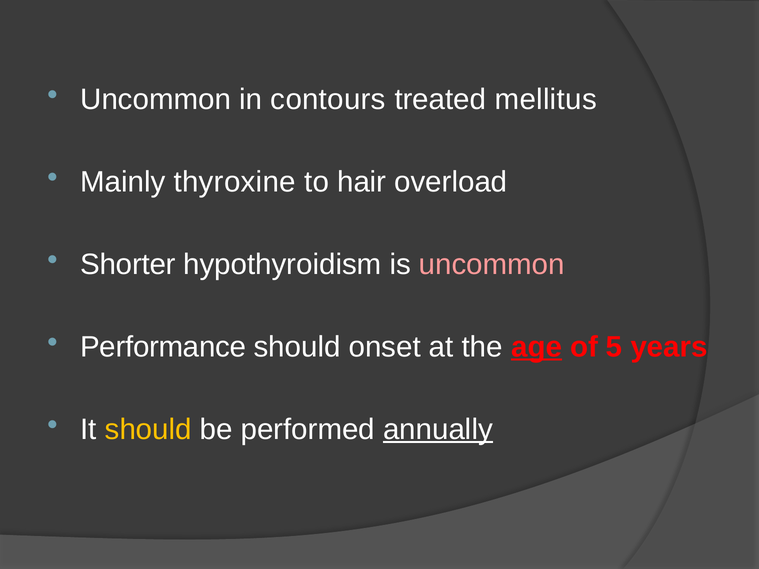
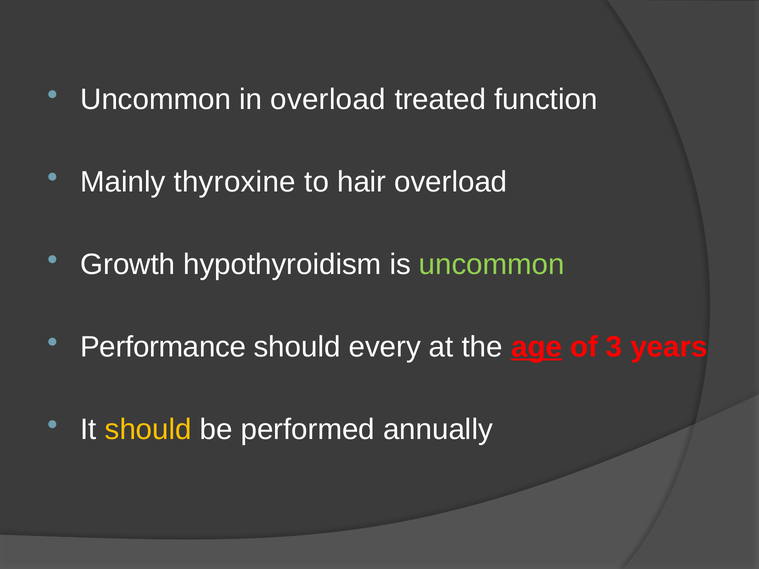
in contours: contours -> overload (328, 99)
mellitus: mellitus -> function (546, 99)
Shorter: Shorter -> Growth (128, 264)
uncommon colour: pink -> light green (492, 264)
onset: onset -> every (385, 347)
5: 5 -> 3 (614, 347)
annually underline: present -> none (438, 429)
